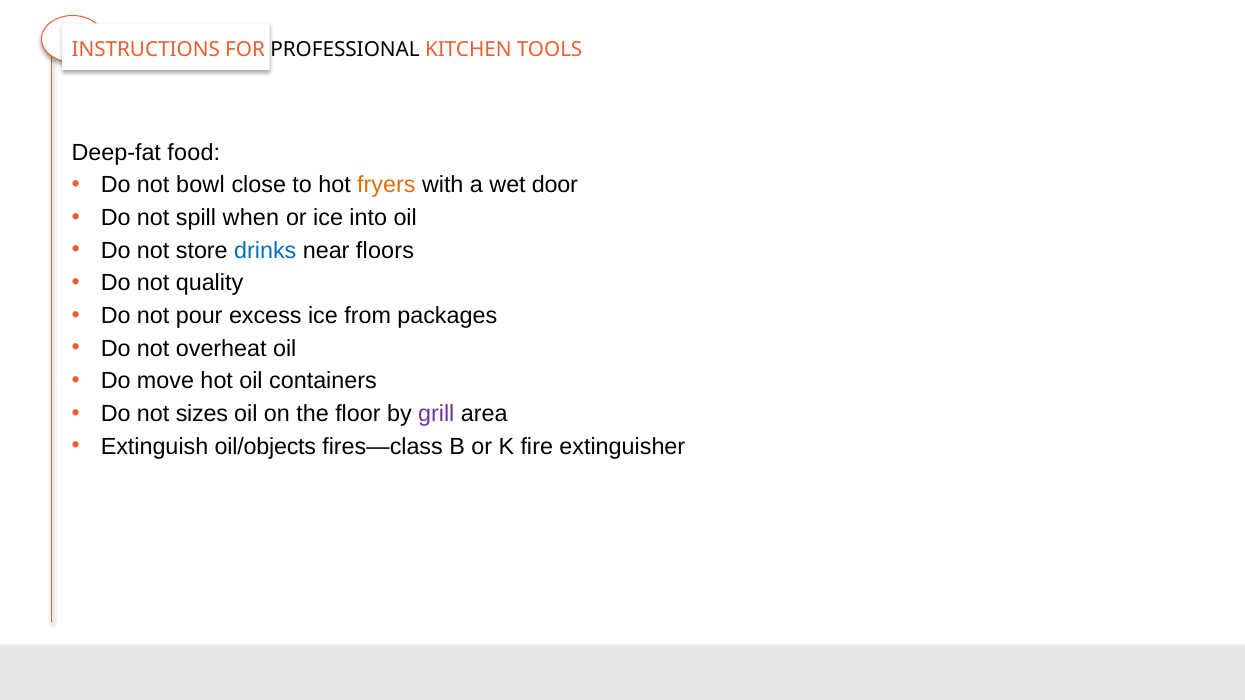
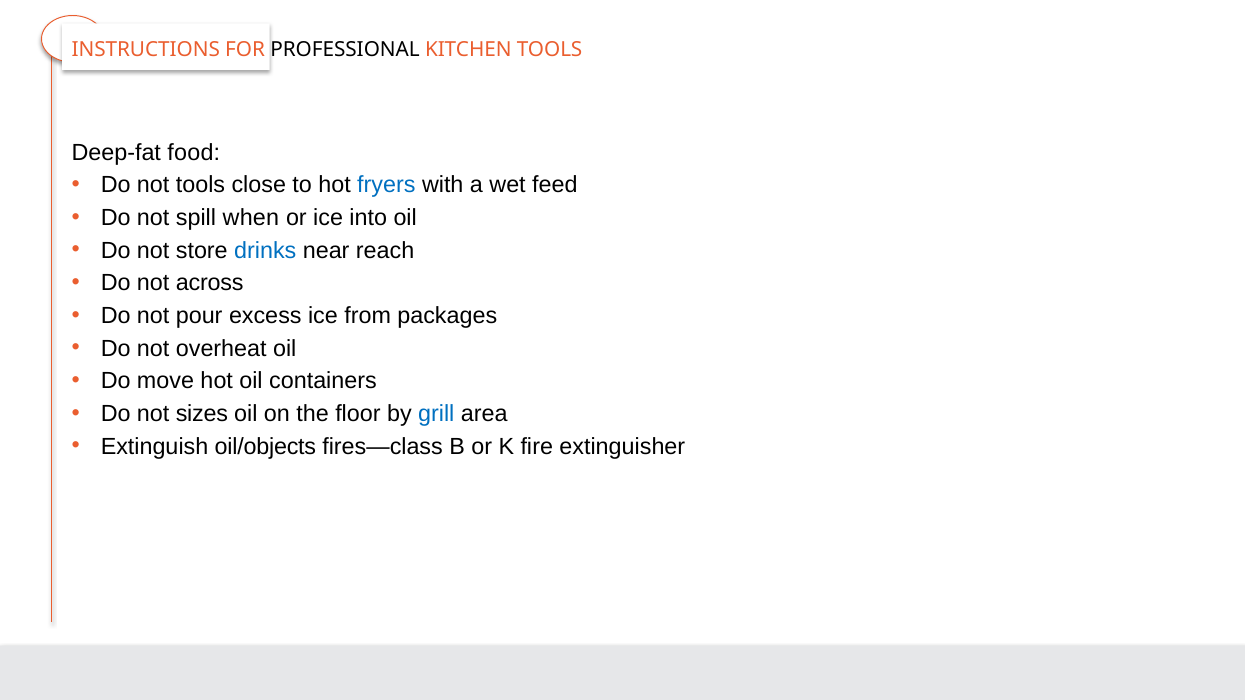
not bowl: bowl -> tools (201, 185)
fryers colour: orange -> blue (386, 185)
door: door -> feed (555, 185)
floors: floors -> reach (385, 251)
quality: quality -> across (210, 283)
grill colour: purple -> blue (436, 414)
